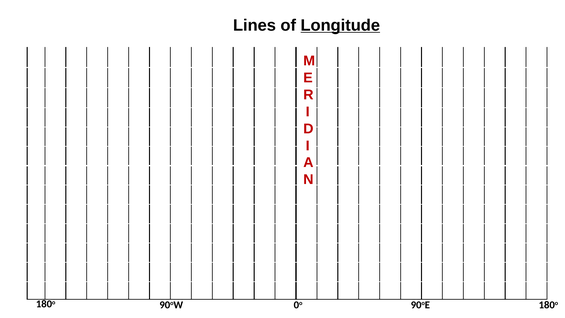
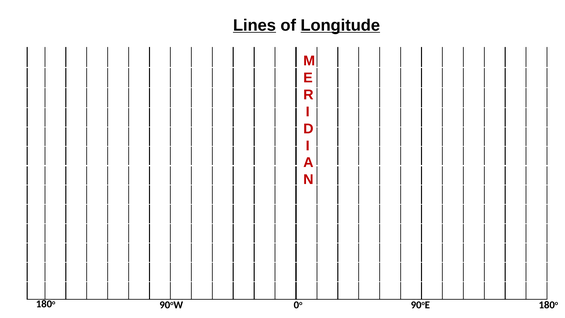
Lines underline: none -> present (254, 25)
